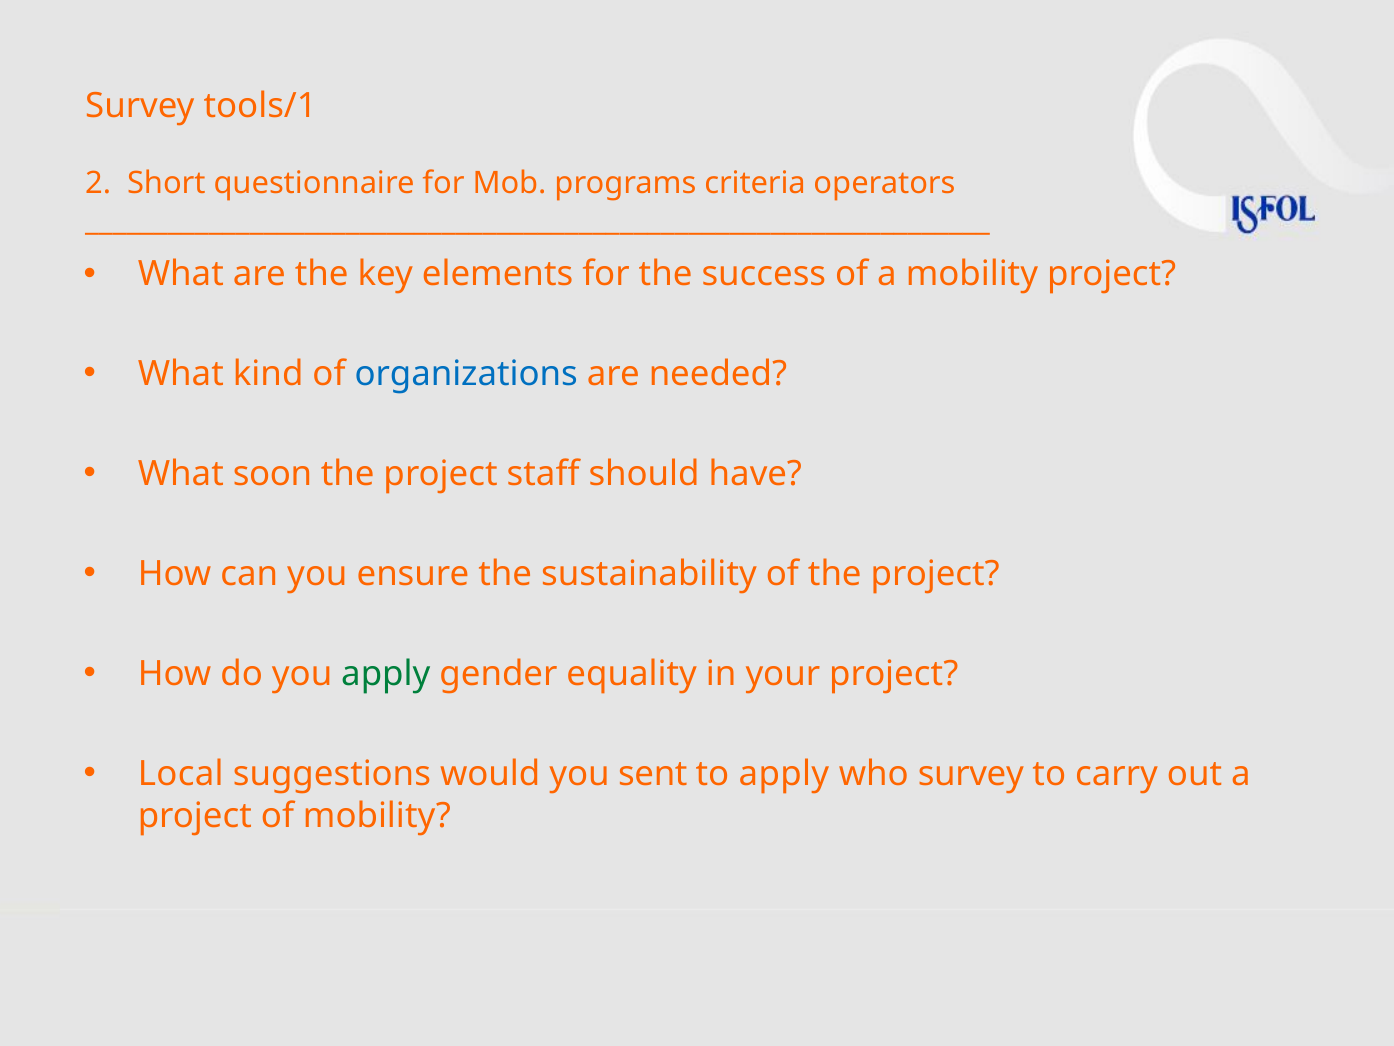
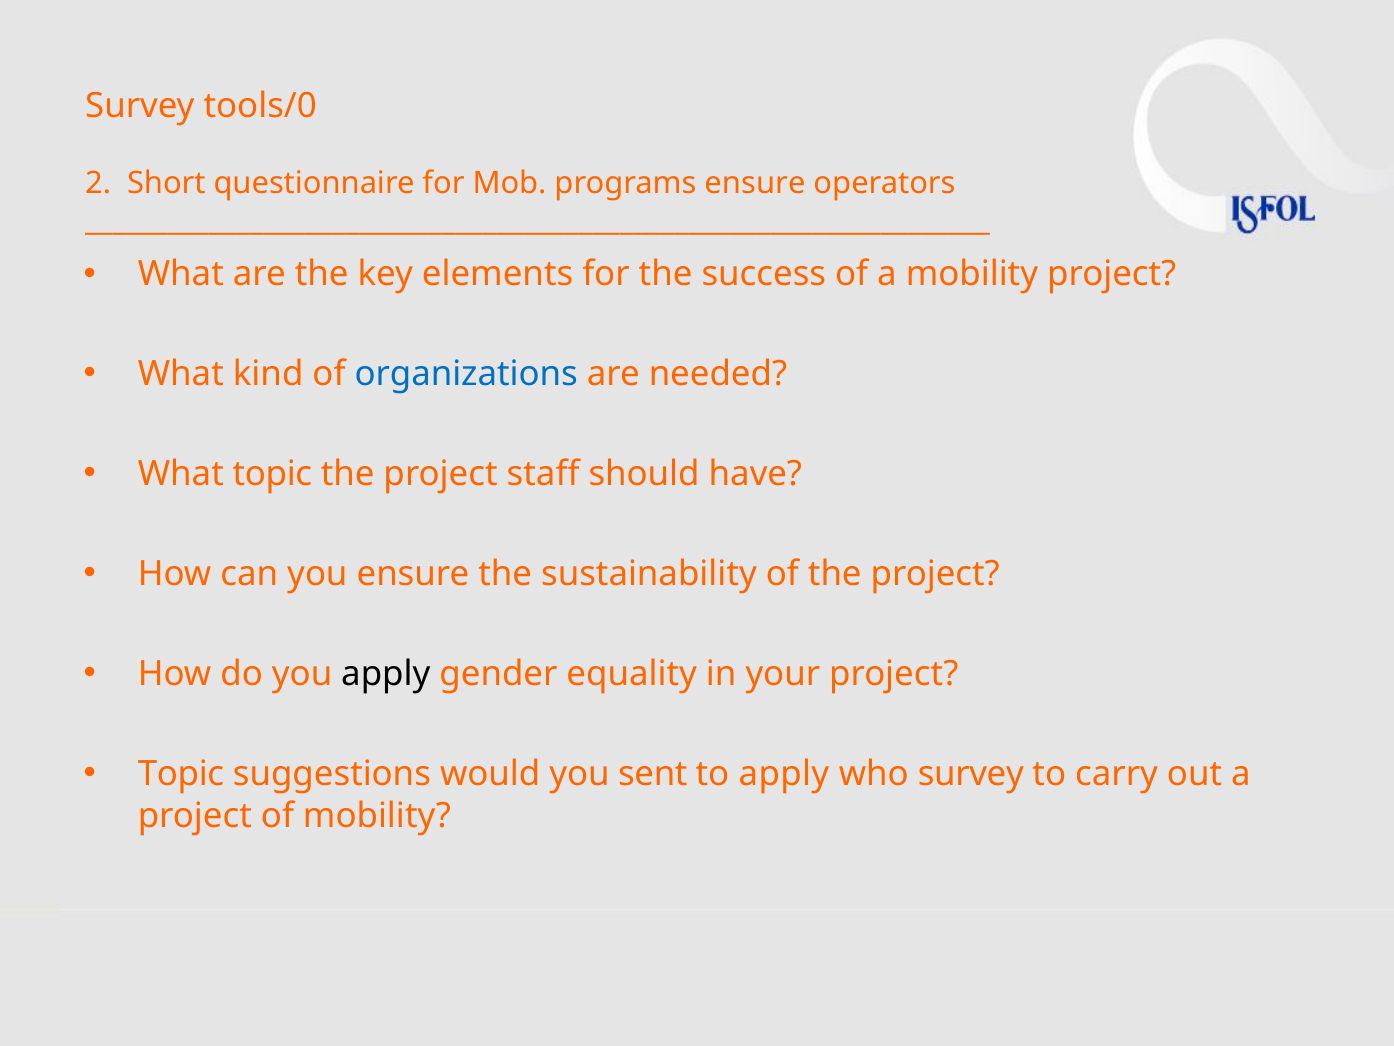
tools/1: tools/1 -> tools/0 (260, 106)
programs criteria: criteria -> ensure (755, 183)
What soon: soon -> topic (272, 474)
apply colour: green -> black (386, 674)
Local: Local -> Topic (181, 774)
